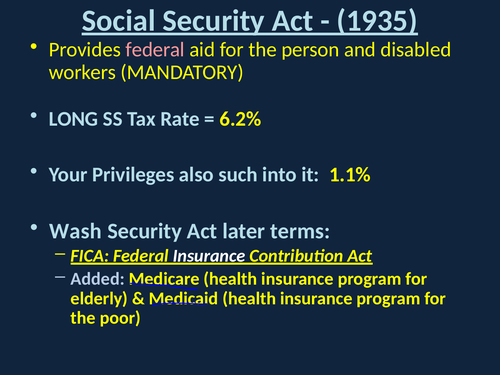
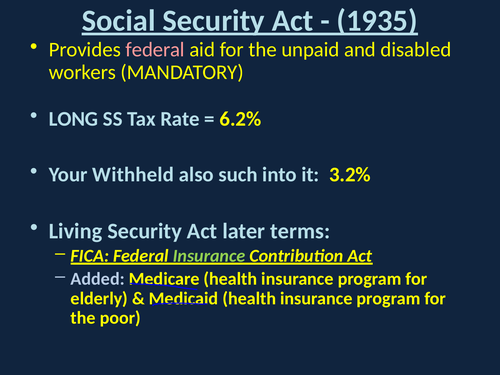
person: person -> unpaid (310, 50)
Privileges: Privileges -> Withheld (133, 175)
1.1%: 1.1% -> 3.2% (350, 175)
Wash: Wash -> Living (76, 231)
Insurance colour: white -> light green (209, 256)
